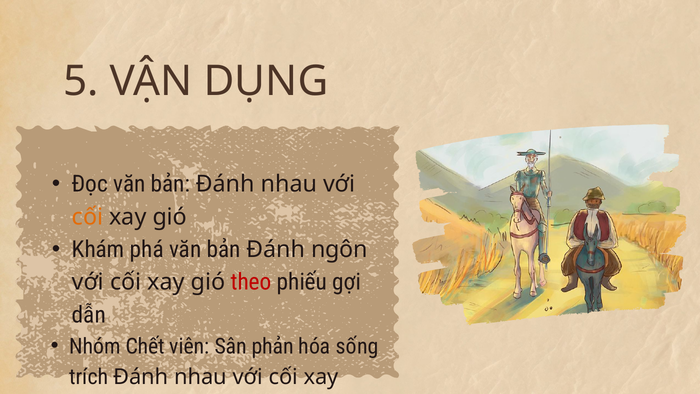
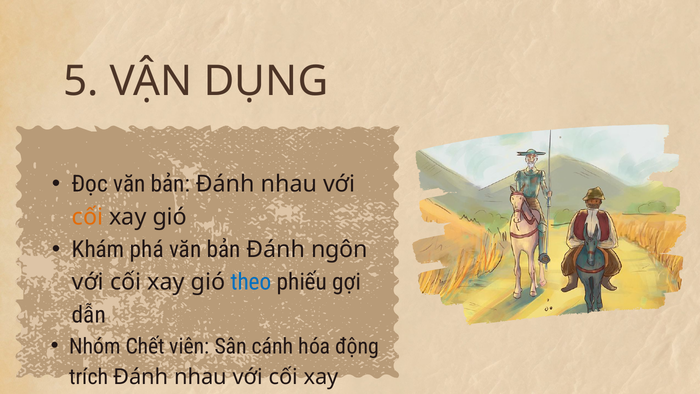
theo colour: red -> blue (251, 282)
phản: phản -> cánh (273, 346)
sống: sống -> động (357, 346)
